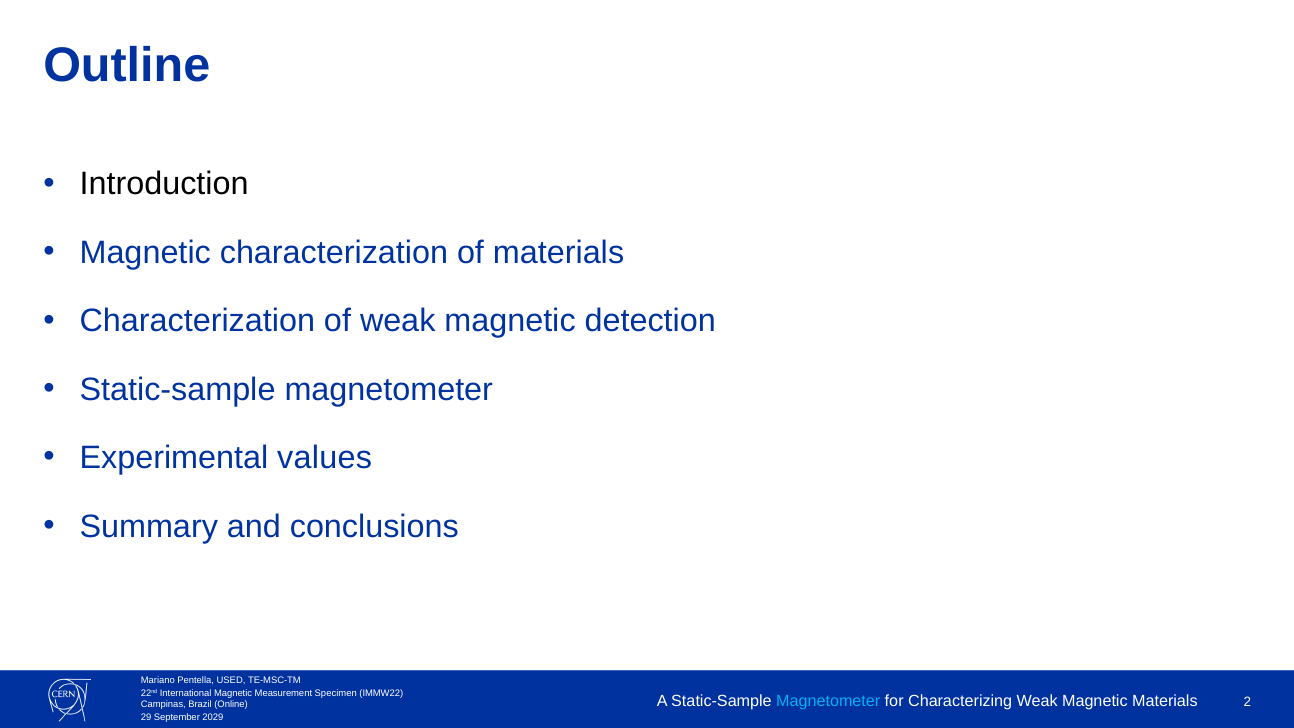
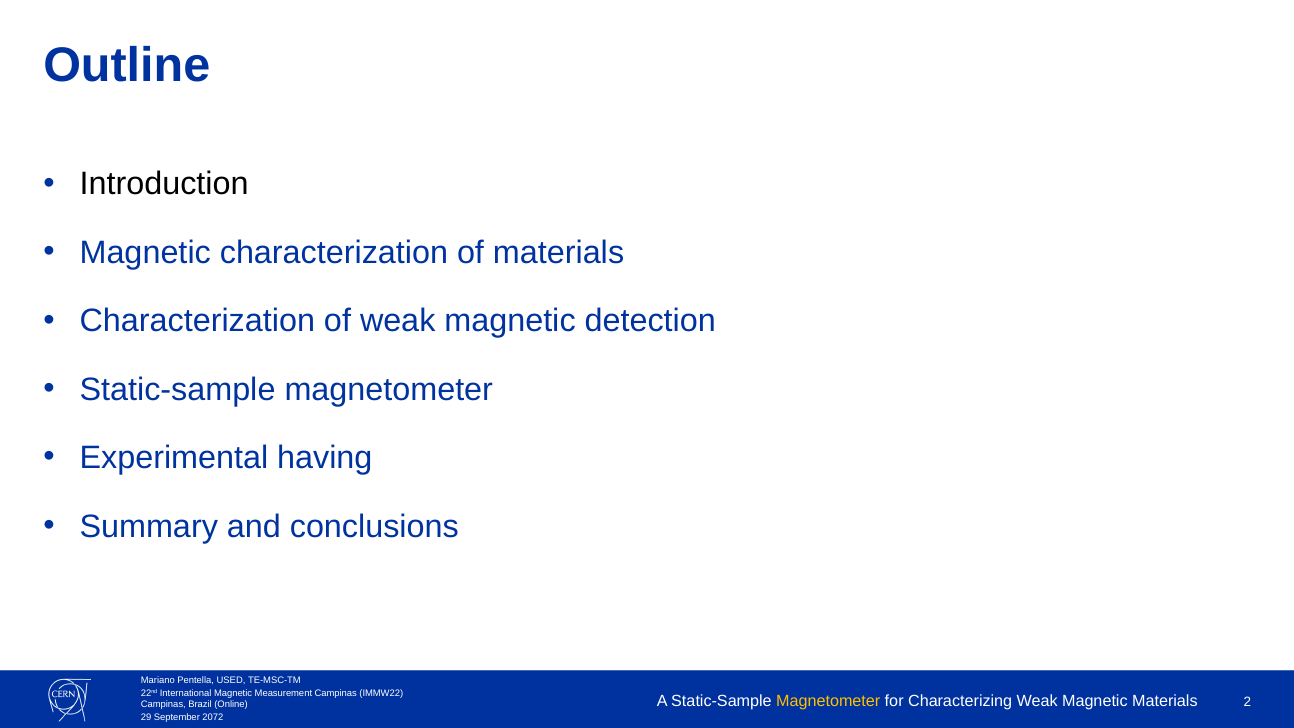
values: values -> having (325, 458)
Measurement Specimen: Specimen -> Campinas (336, 693)
Magnetometer colour: light blue -> yellow (828, 701)
2029: 2029 -> 2072 (213, 717)
